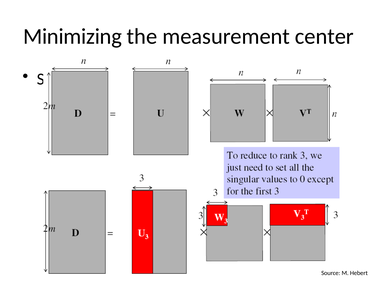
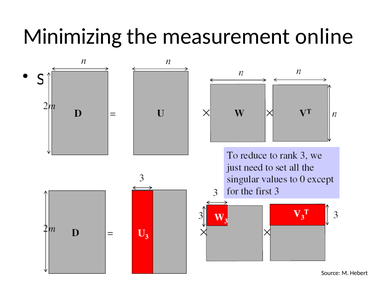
center: center -> online (324, 36)
